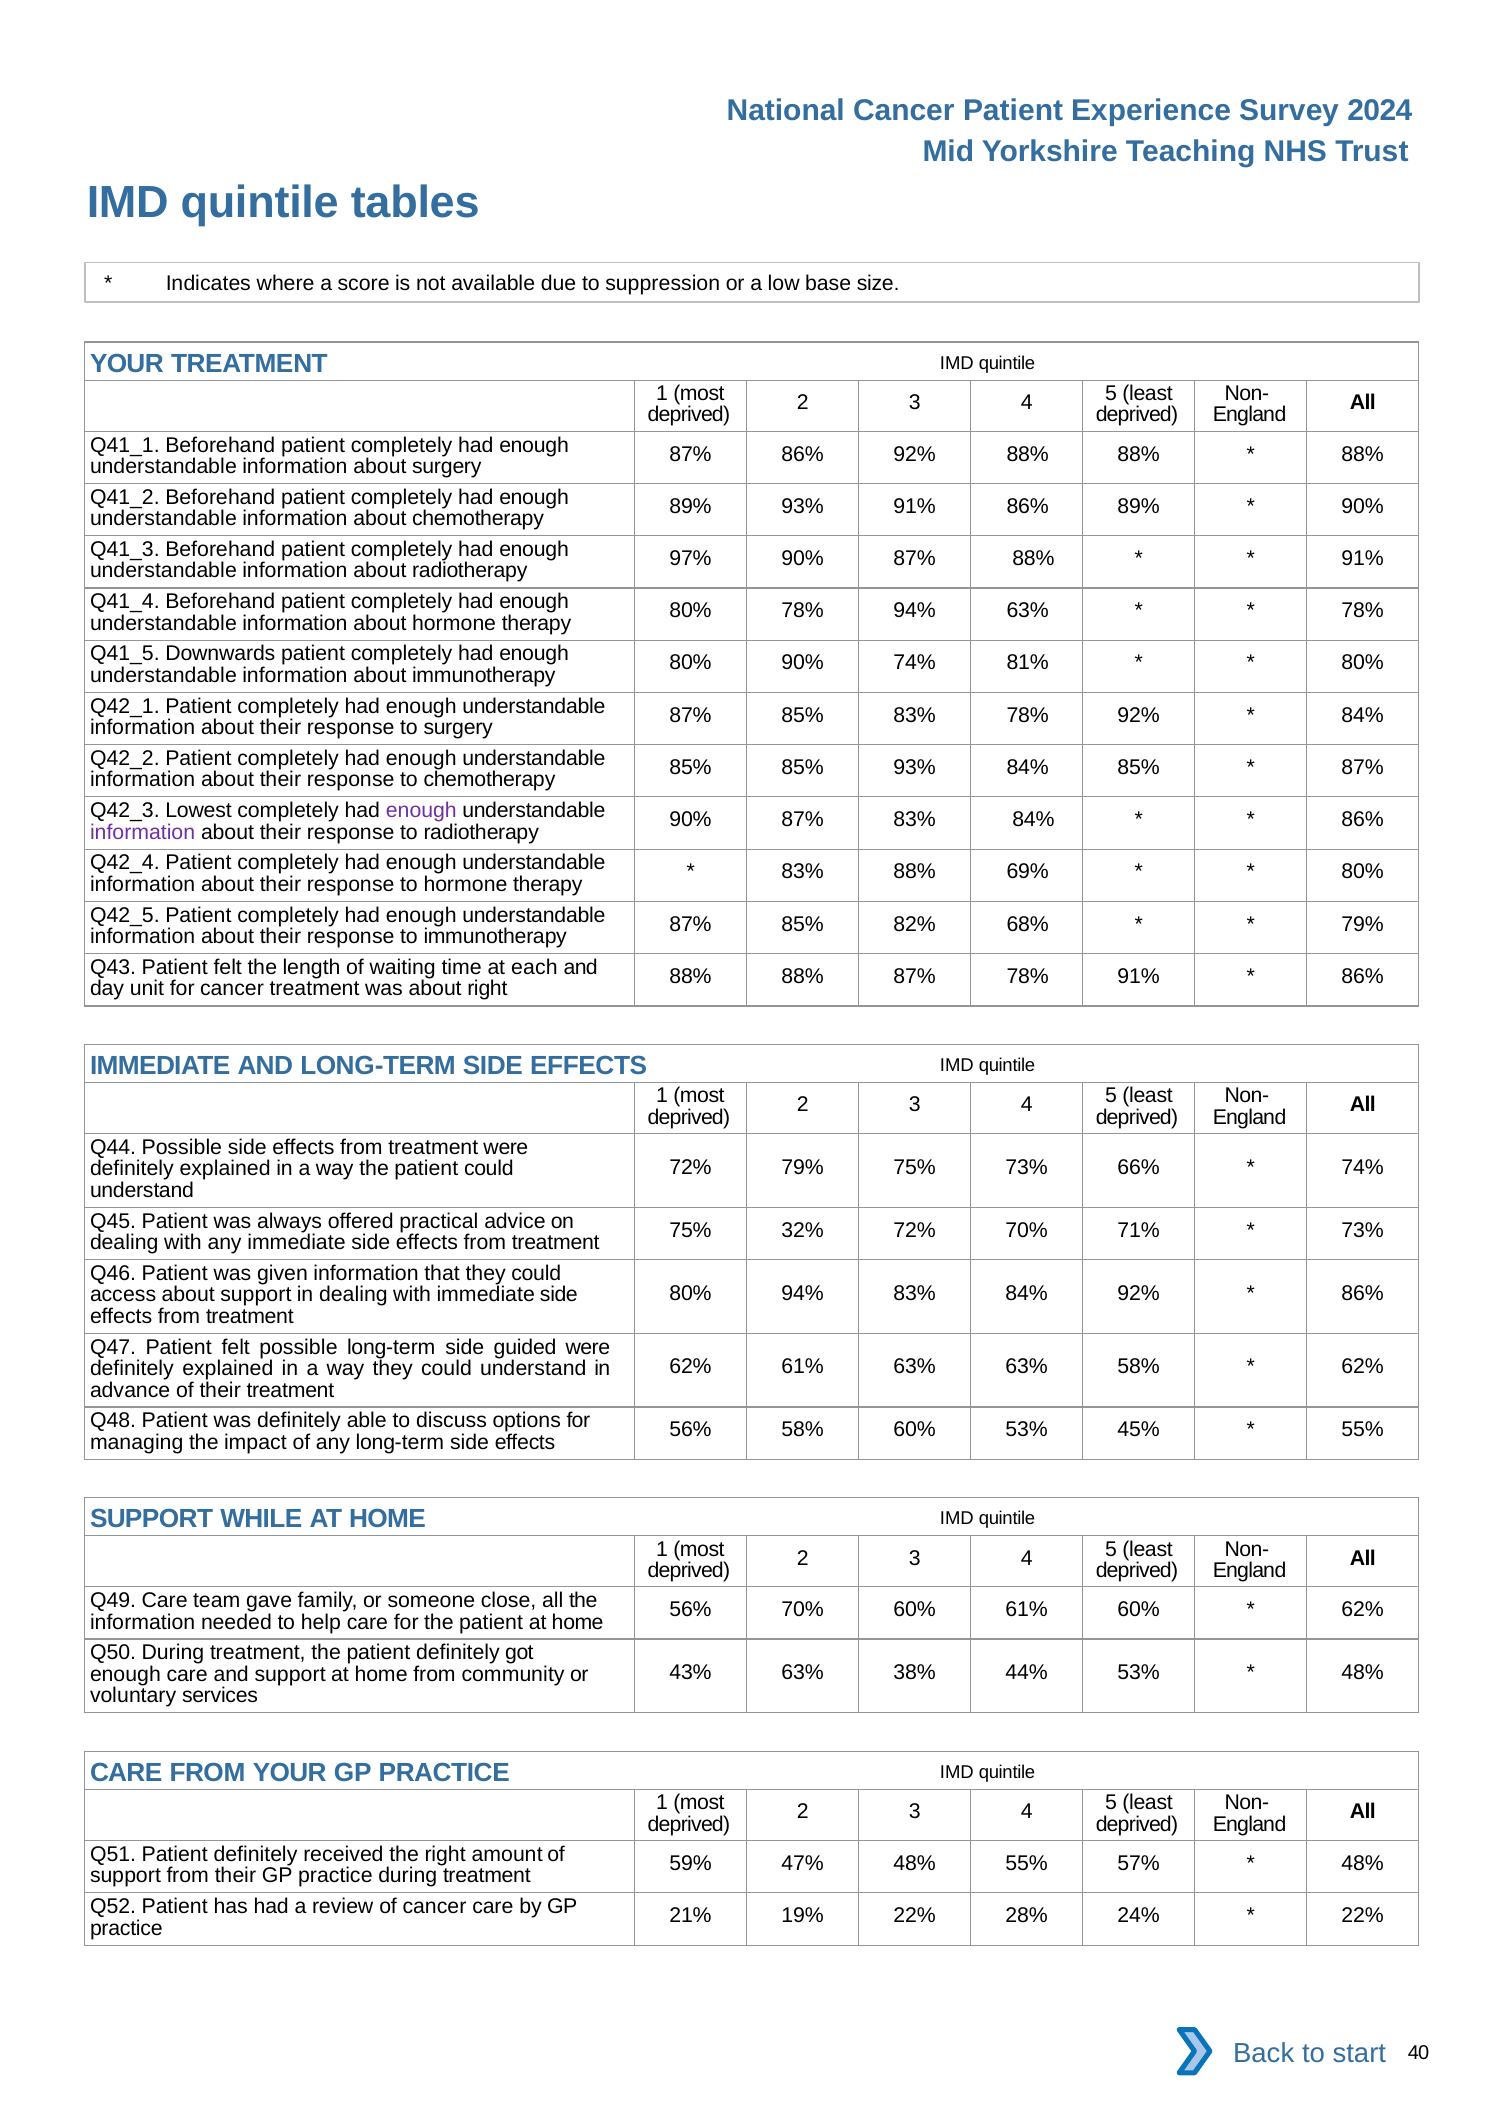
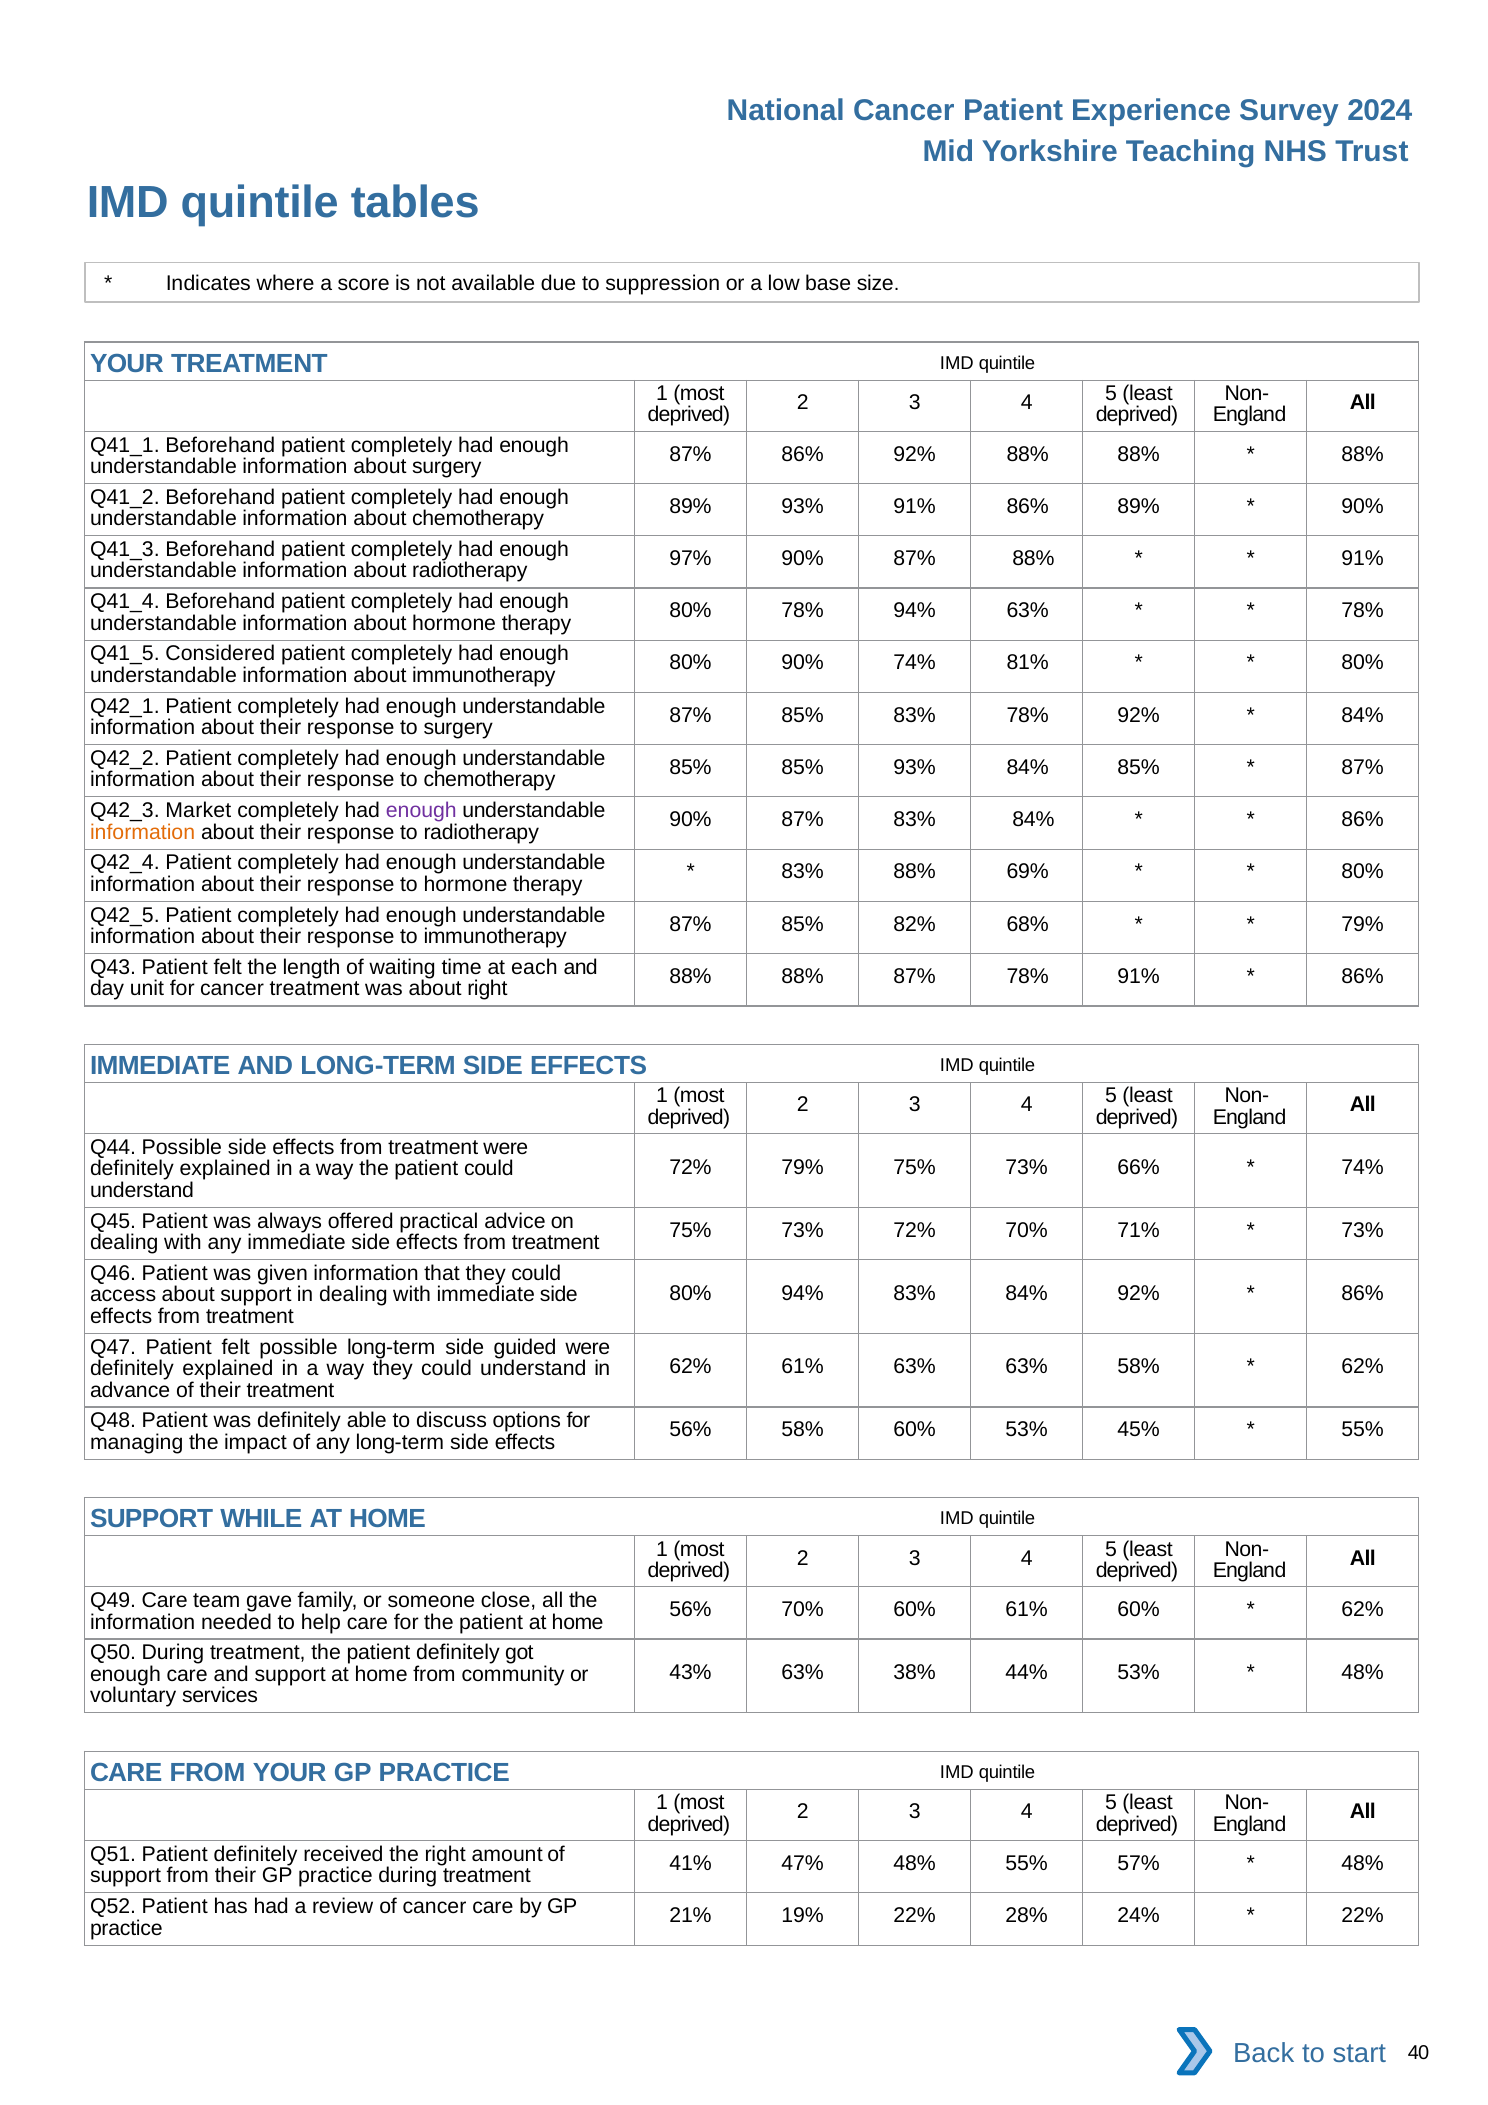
Downwards: Downwards -> Considered (220, 654)
Lowest: Lowest -> Market (198, 811)
information colour: purple -> orange (143, 832)
32%: 32% -> 73% (803, 1231)
59%: 59% -> 41% (691, 1864)
